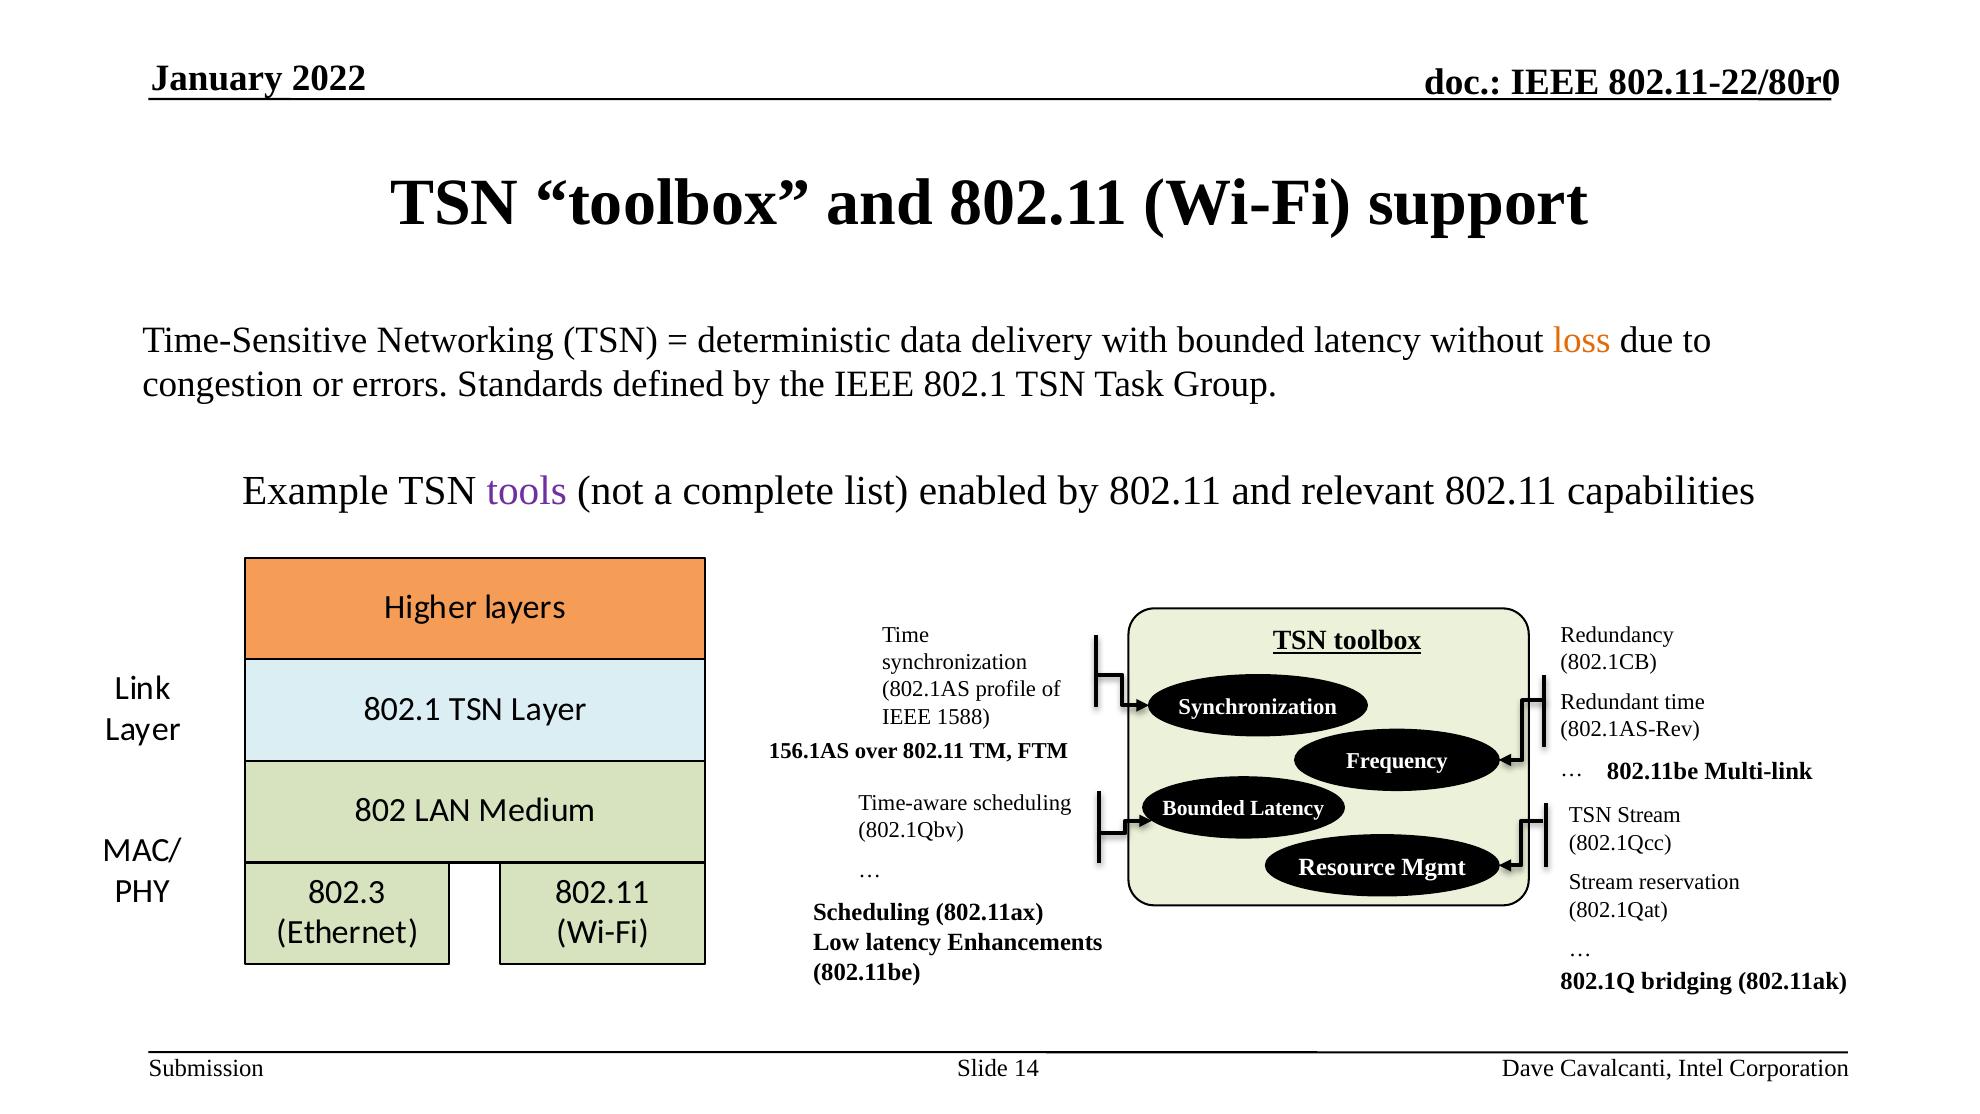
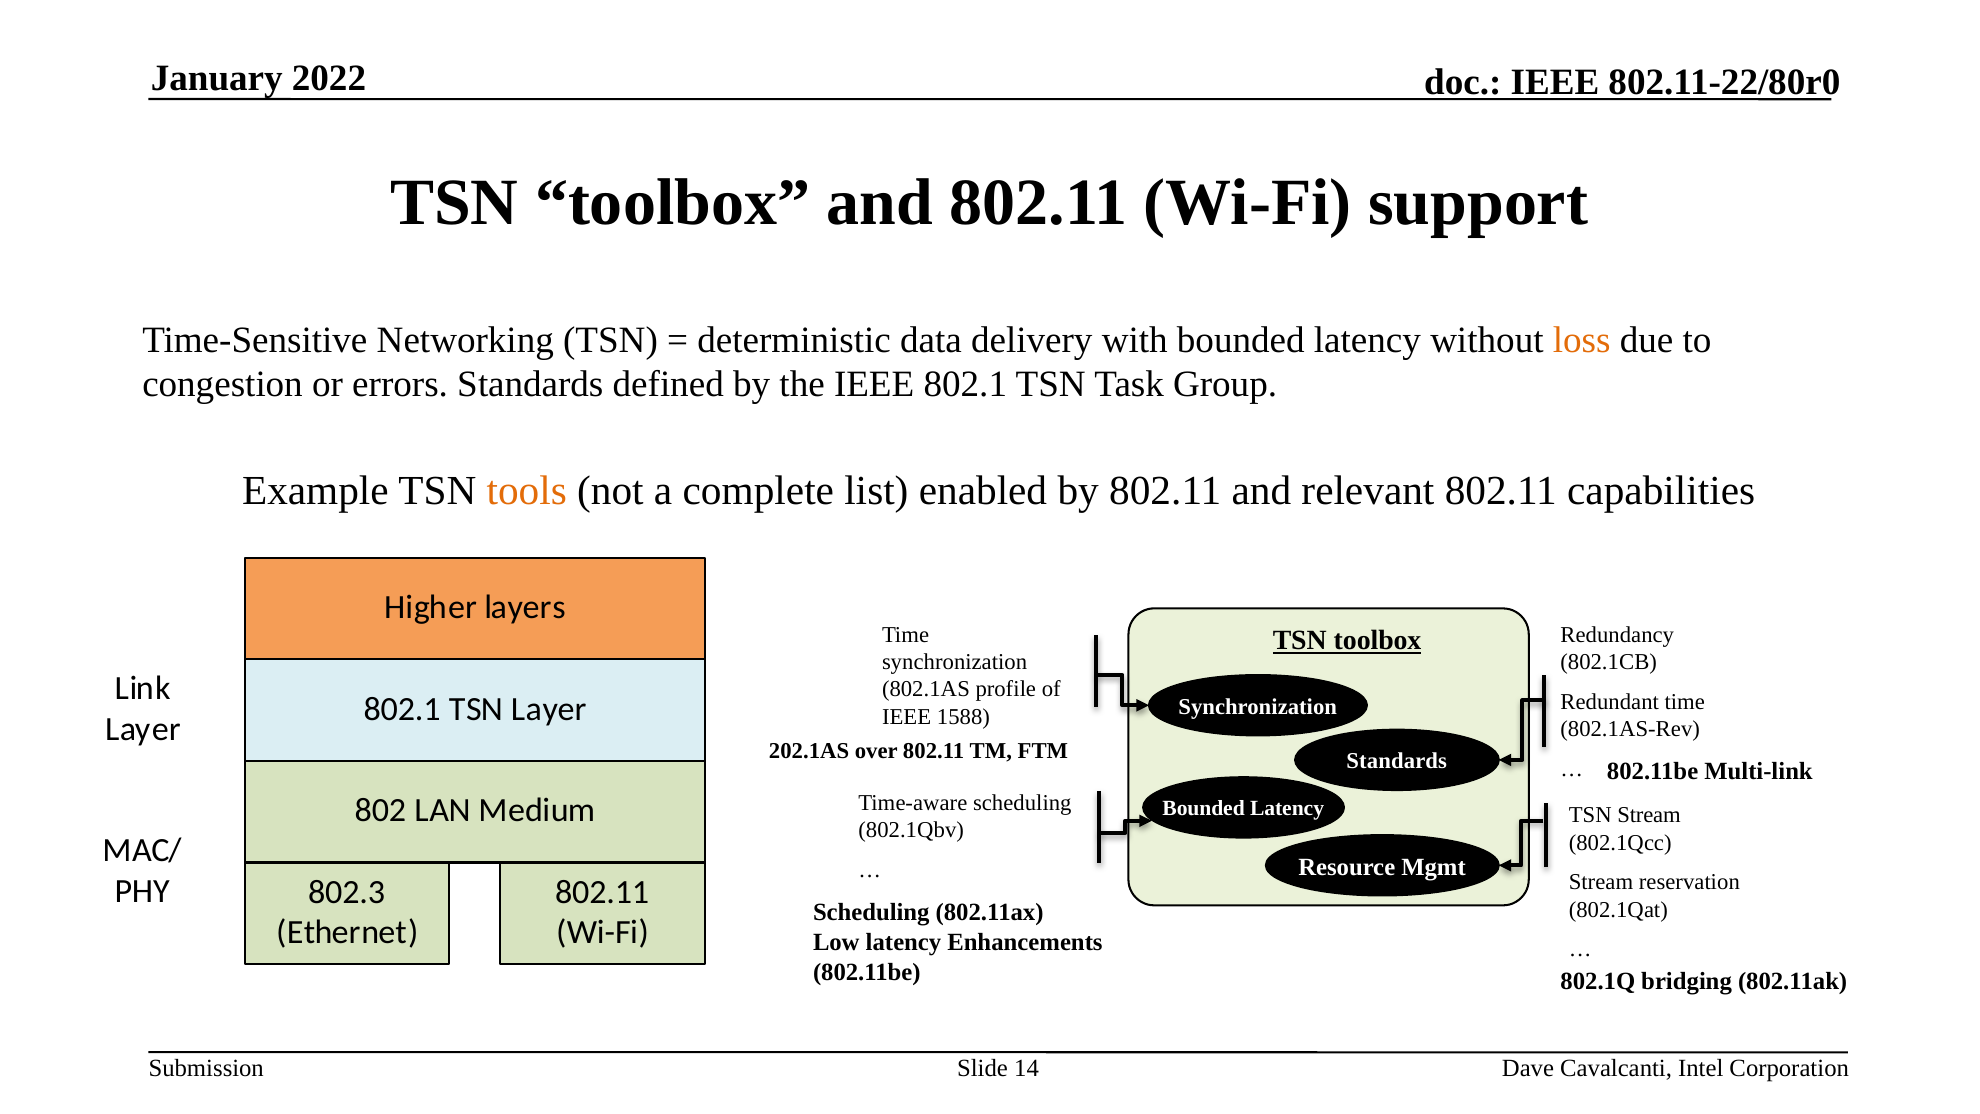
tools colour: purple -> orange (527, 491)
156.1AS: 156.1AS -> 202.1AS (809, 751)
Frequency: Frequency -> Standards (1397, 761)
